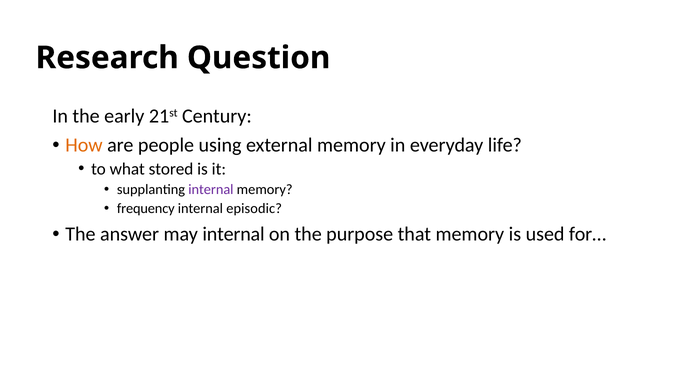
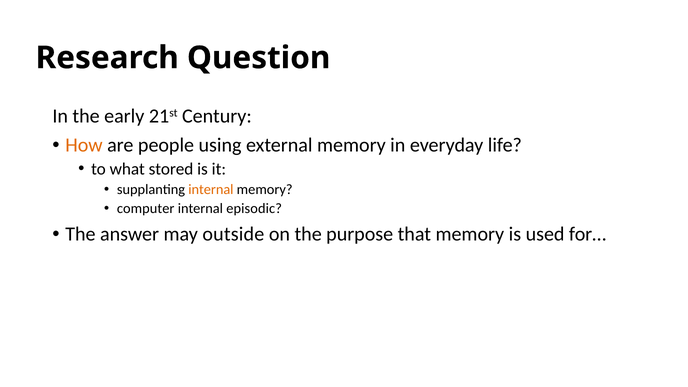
internal colour: purple -> orange (211, 189)
frequency: frequency -> computer (146, 209)
may internal: internal -> outside (233, 234)
